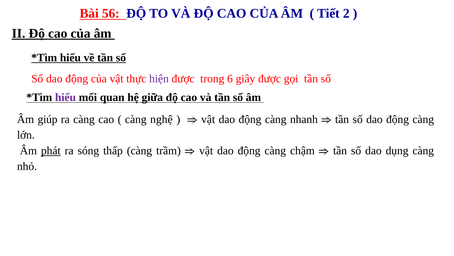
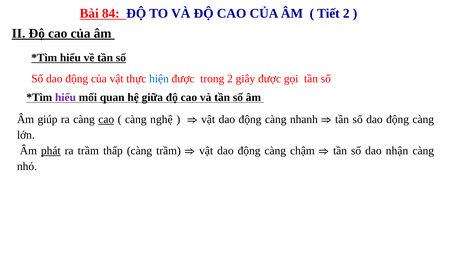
56: 56 -> 84 (111, 14)
hiện colour: purple -> blue (159, 79)
trong 6: 6 -> 2 (230, 79)
cao underline: none -> present (106, 119)
ra sóng: sóng -> trầm (88, 151)
dụng: dụng -> nhận (397, 151)
